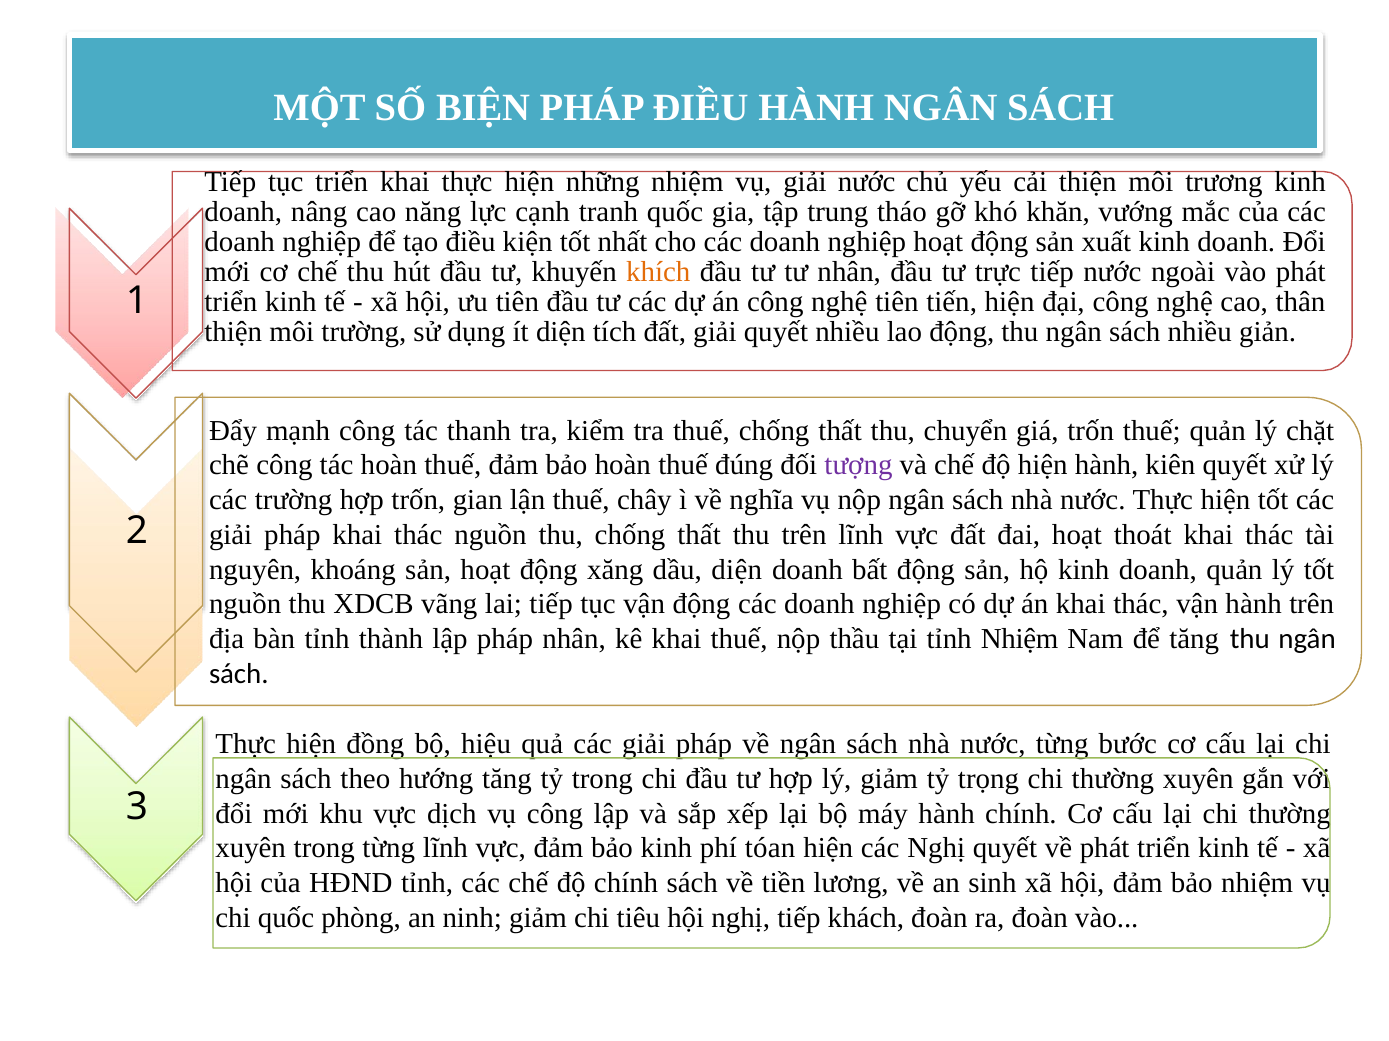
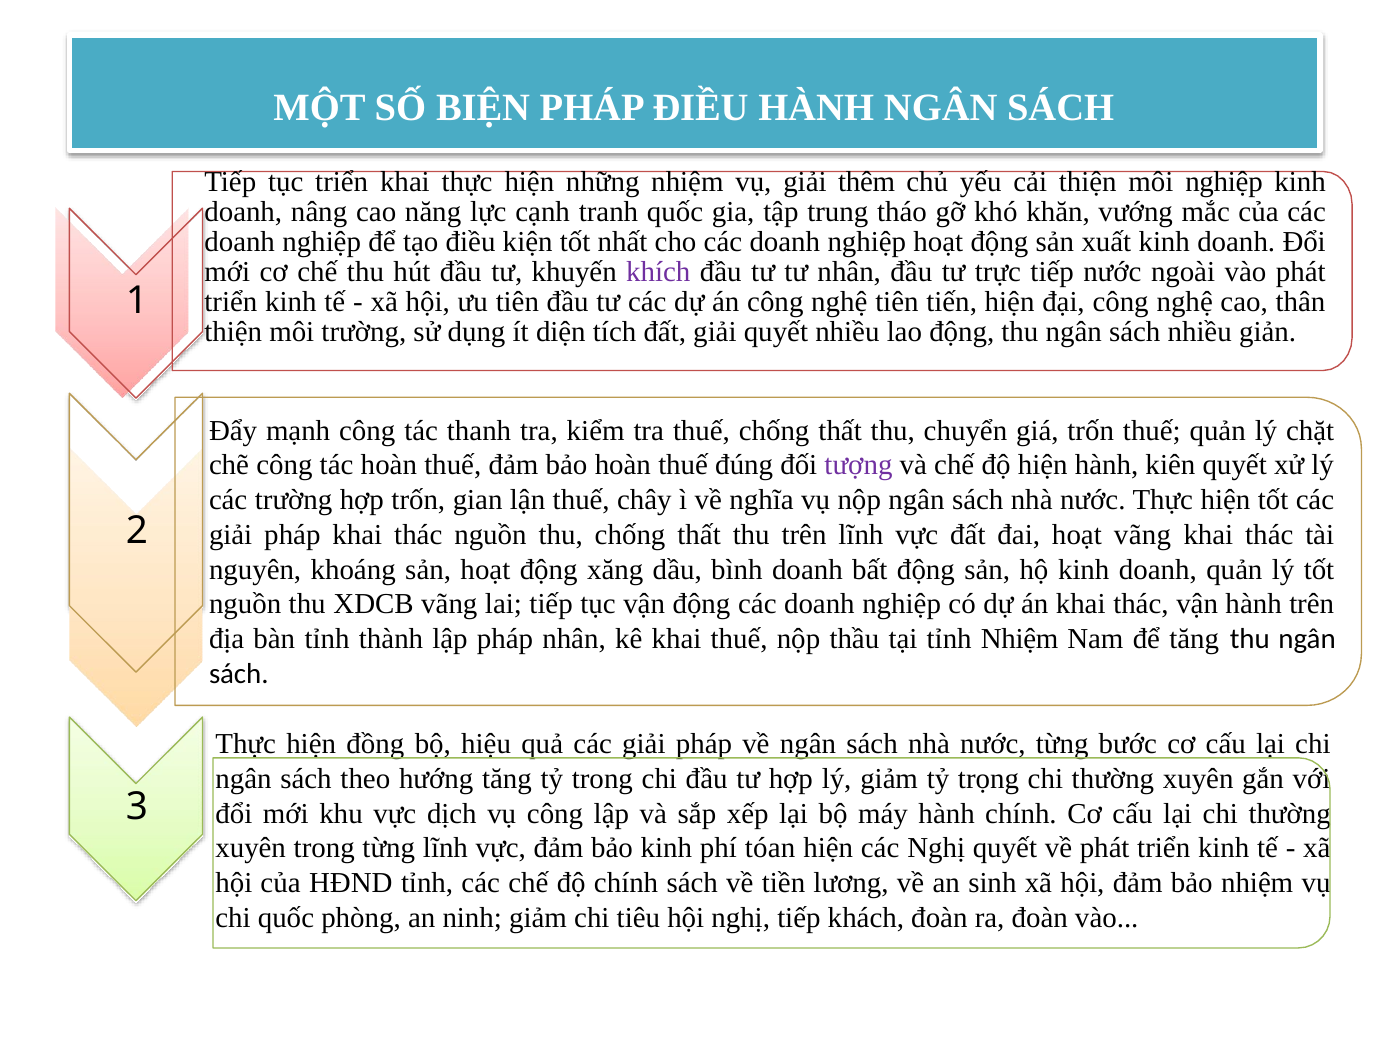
giải nước: nước -> thêm (867, 183)
môi trương: trương -> nghiệp (1224, 183)
khích colour: orange -> purple (658, 272)
hoạt thoát: thoát -> vãng (1143, 535)
dầu diện: diện -> bình (737, 570)
